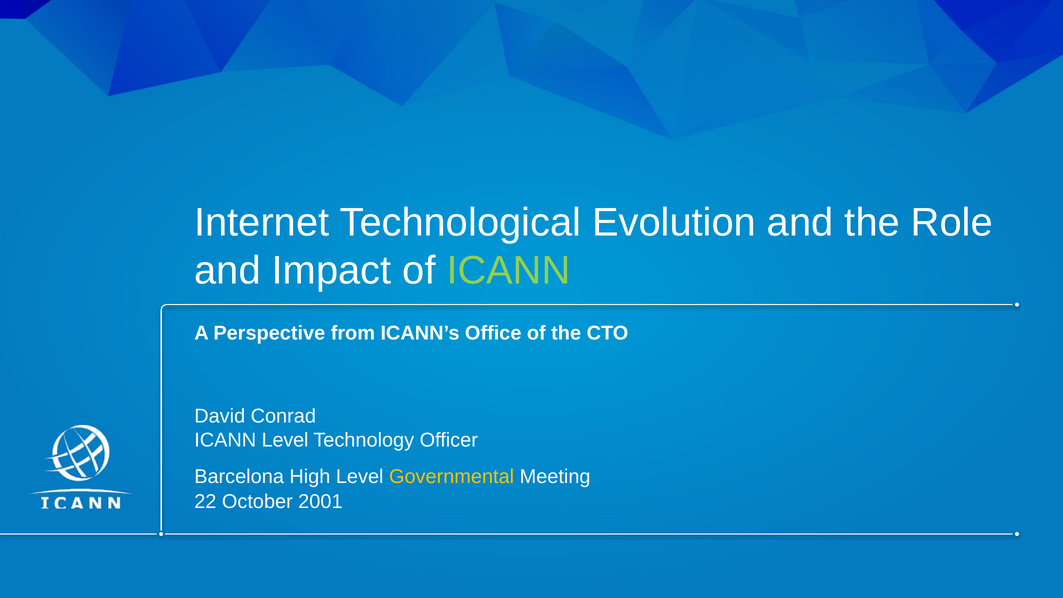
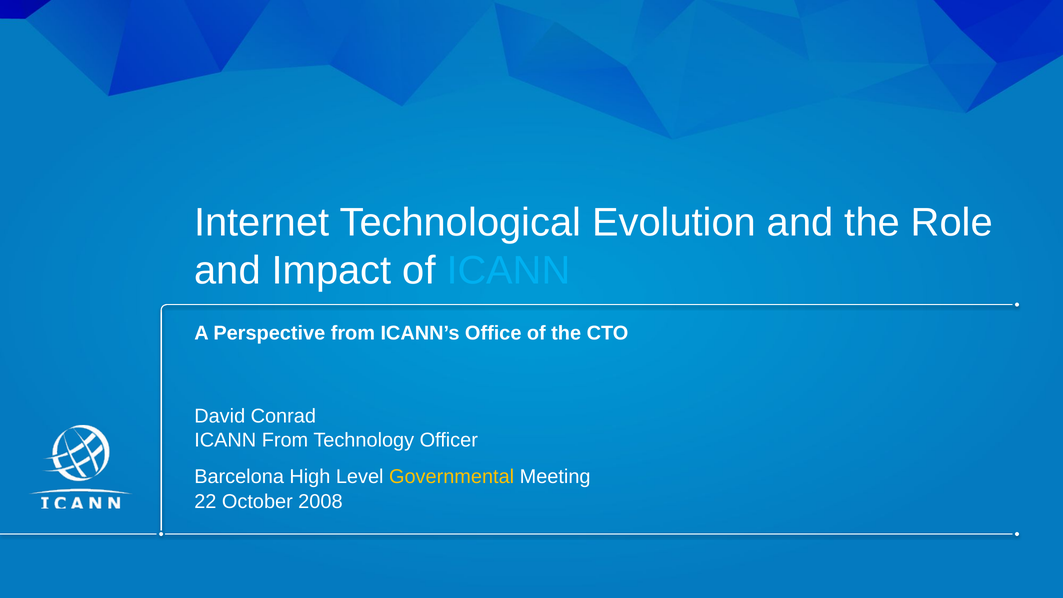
ICANN colour: light green -> light blue (509, 271)
ICANN Level: Level -> From (285, 440)
2001: 2001 -> 2008 (320, 502)
